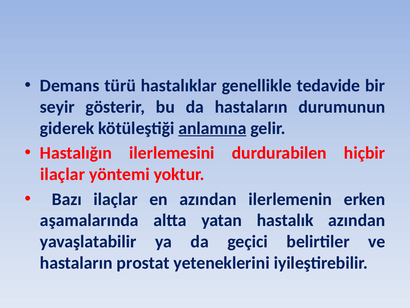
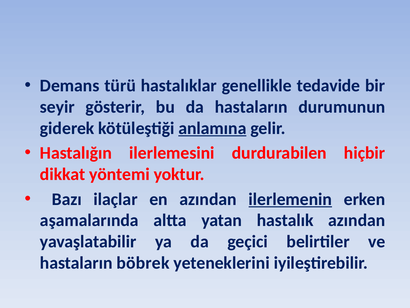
ilaçlar: ilaçlar -> dikkat (63, 174)
ilerlemenin underline: none -> present (290, 199)
prostat: prostat -> böbrek (143, 262)
